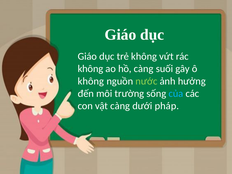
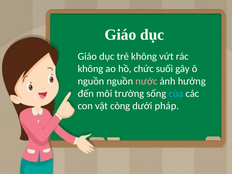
hồ càng: càng -> chức (144, 69)
không: không -> nguồn (91, 81)
nước colour: light green -> pink (146, 81)
vật càng: càng -> còng (120, 106)
